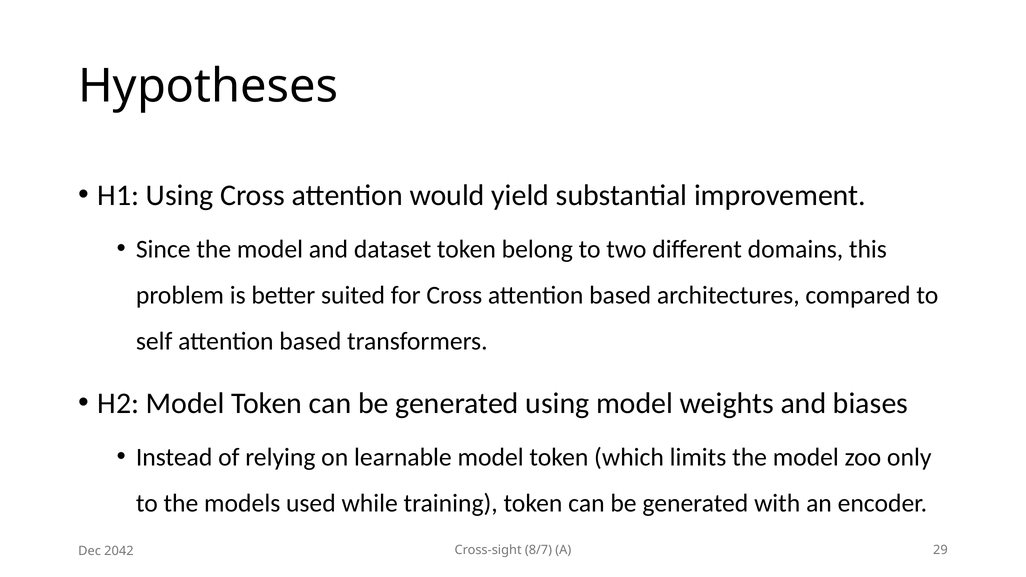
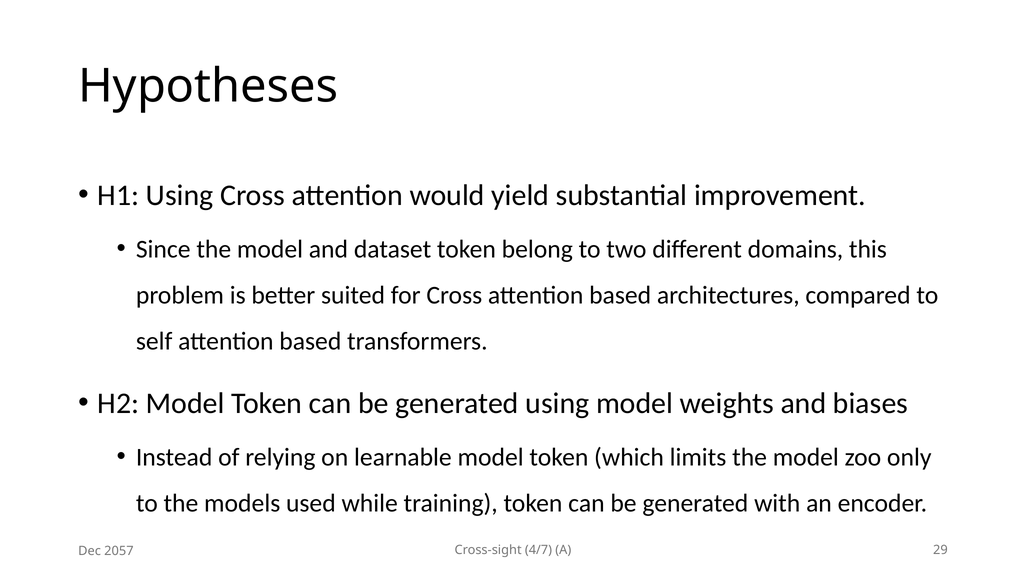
8/7: 8/7 -> 4/7 (538, 550)
2042: 2042 -> 2057 (119, 551)
